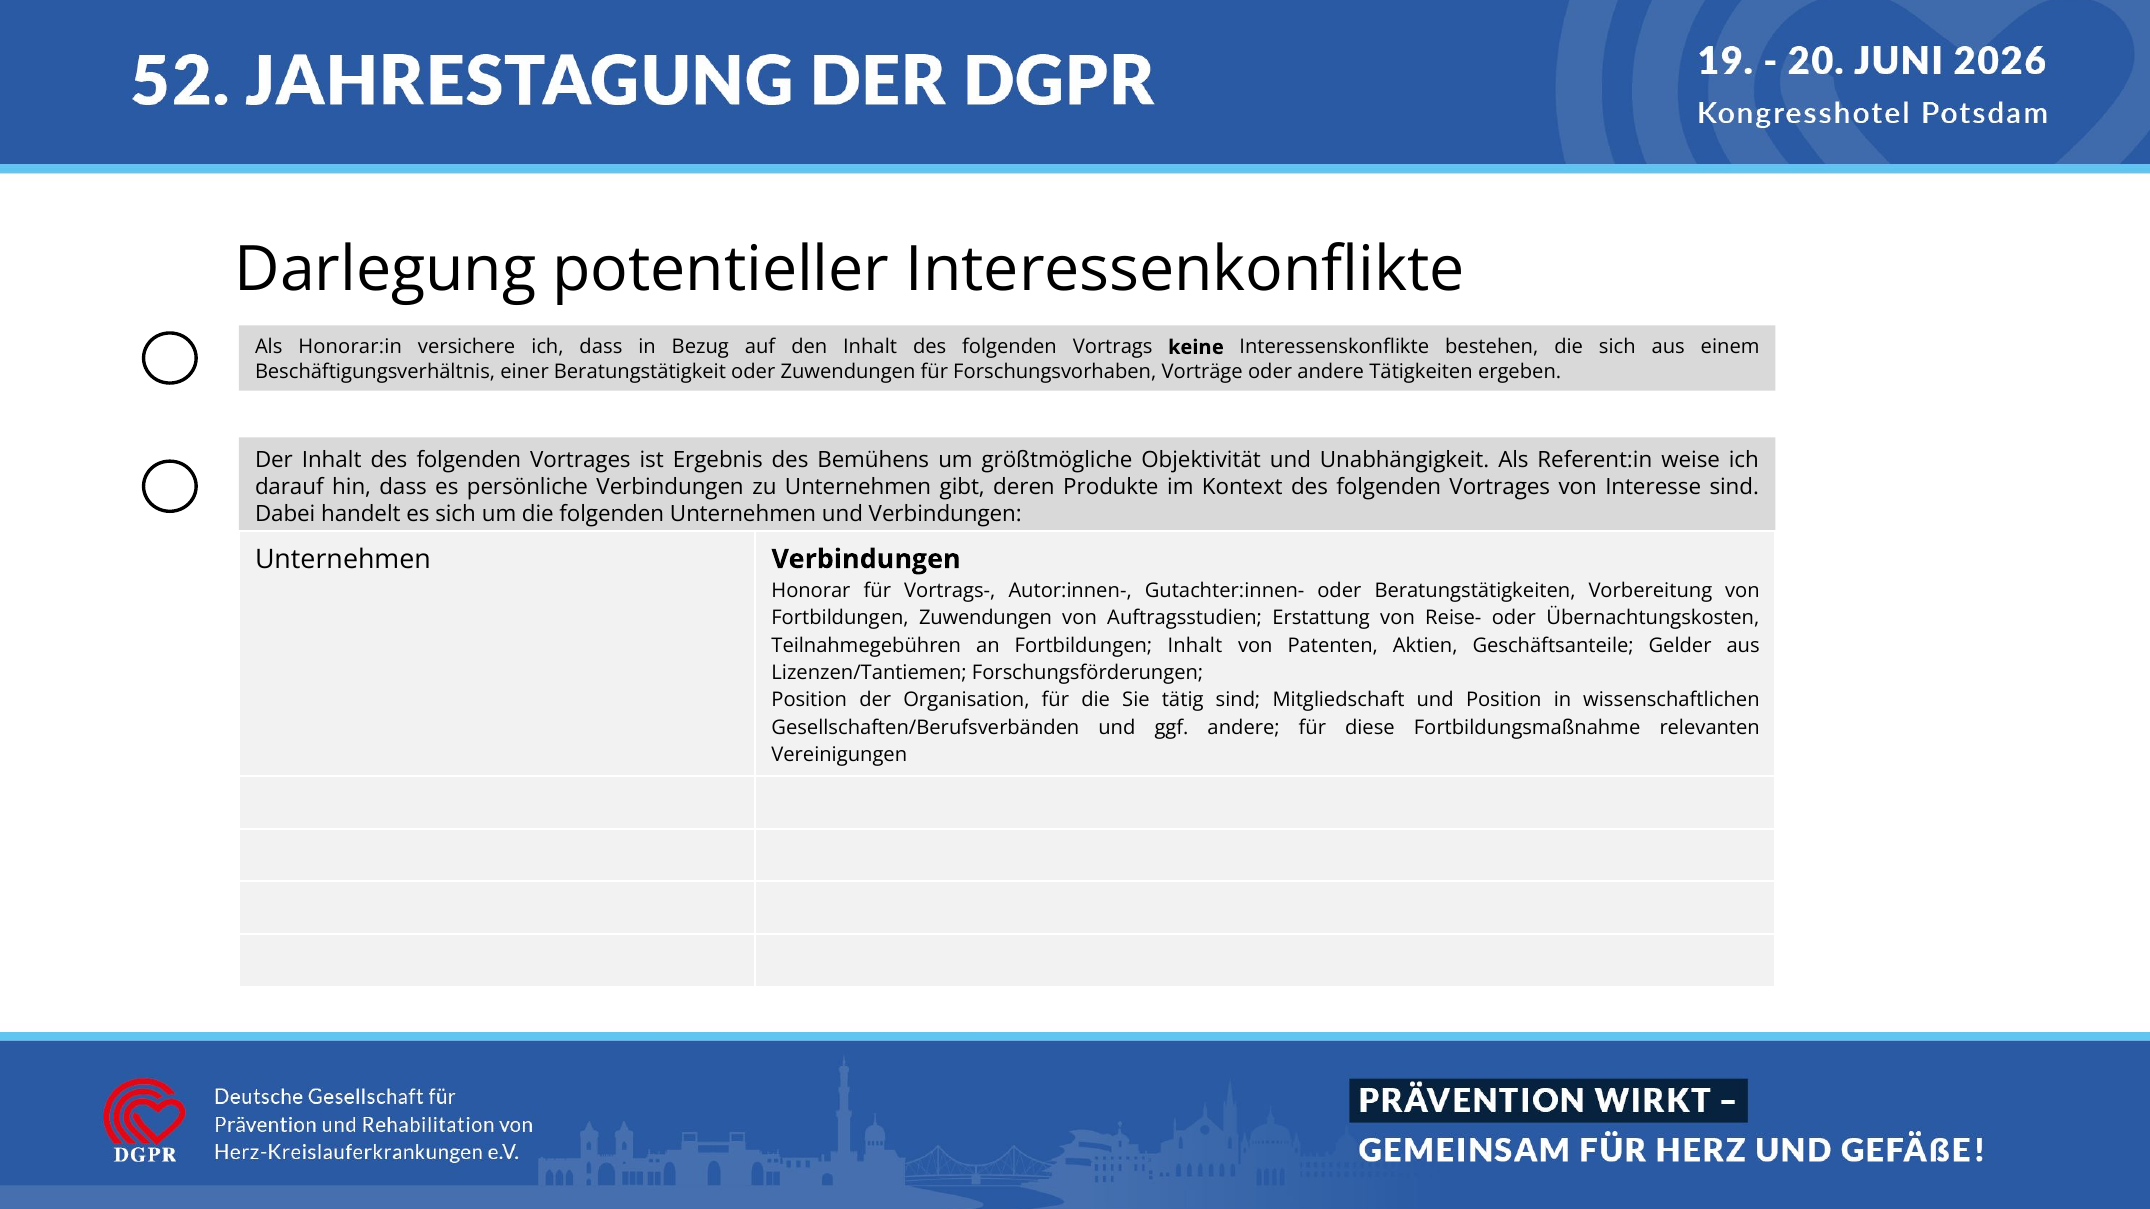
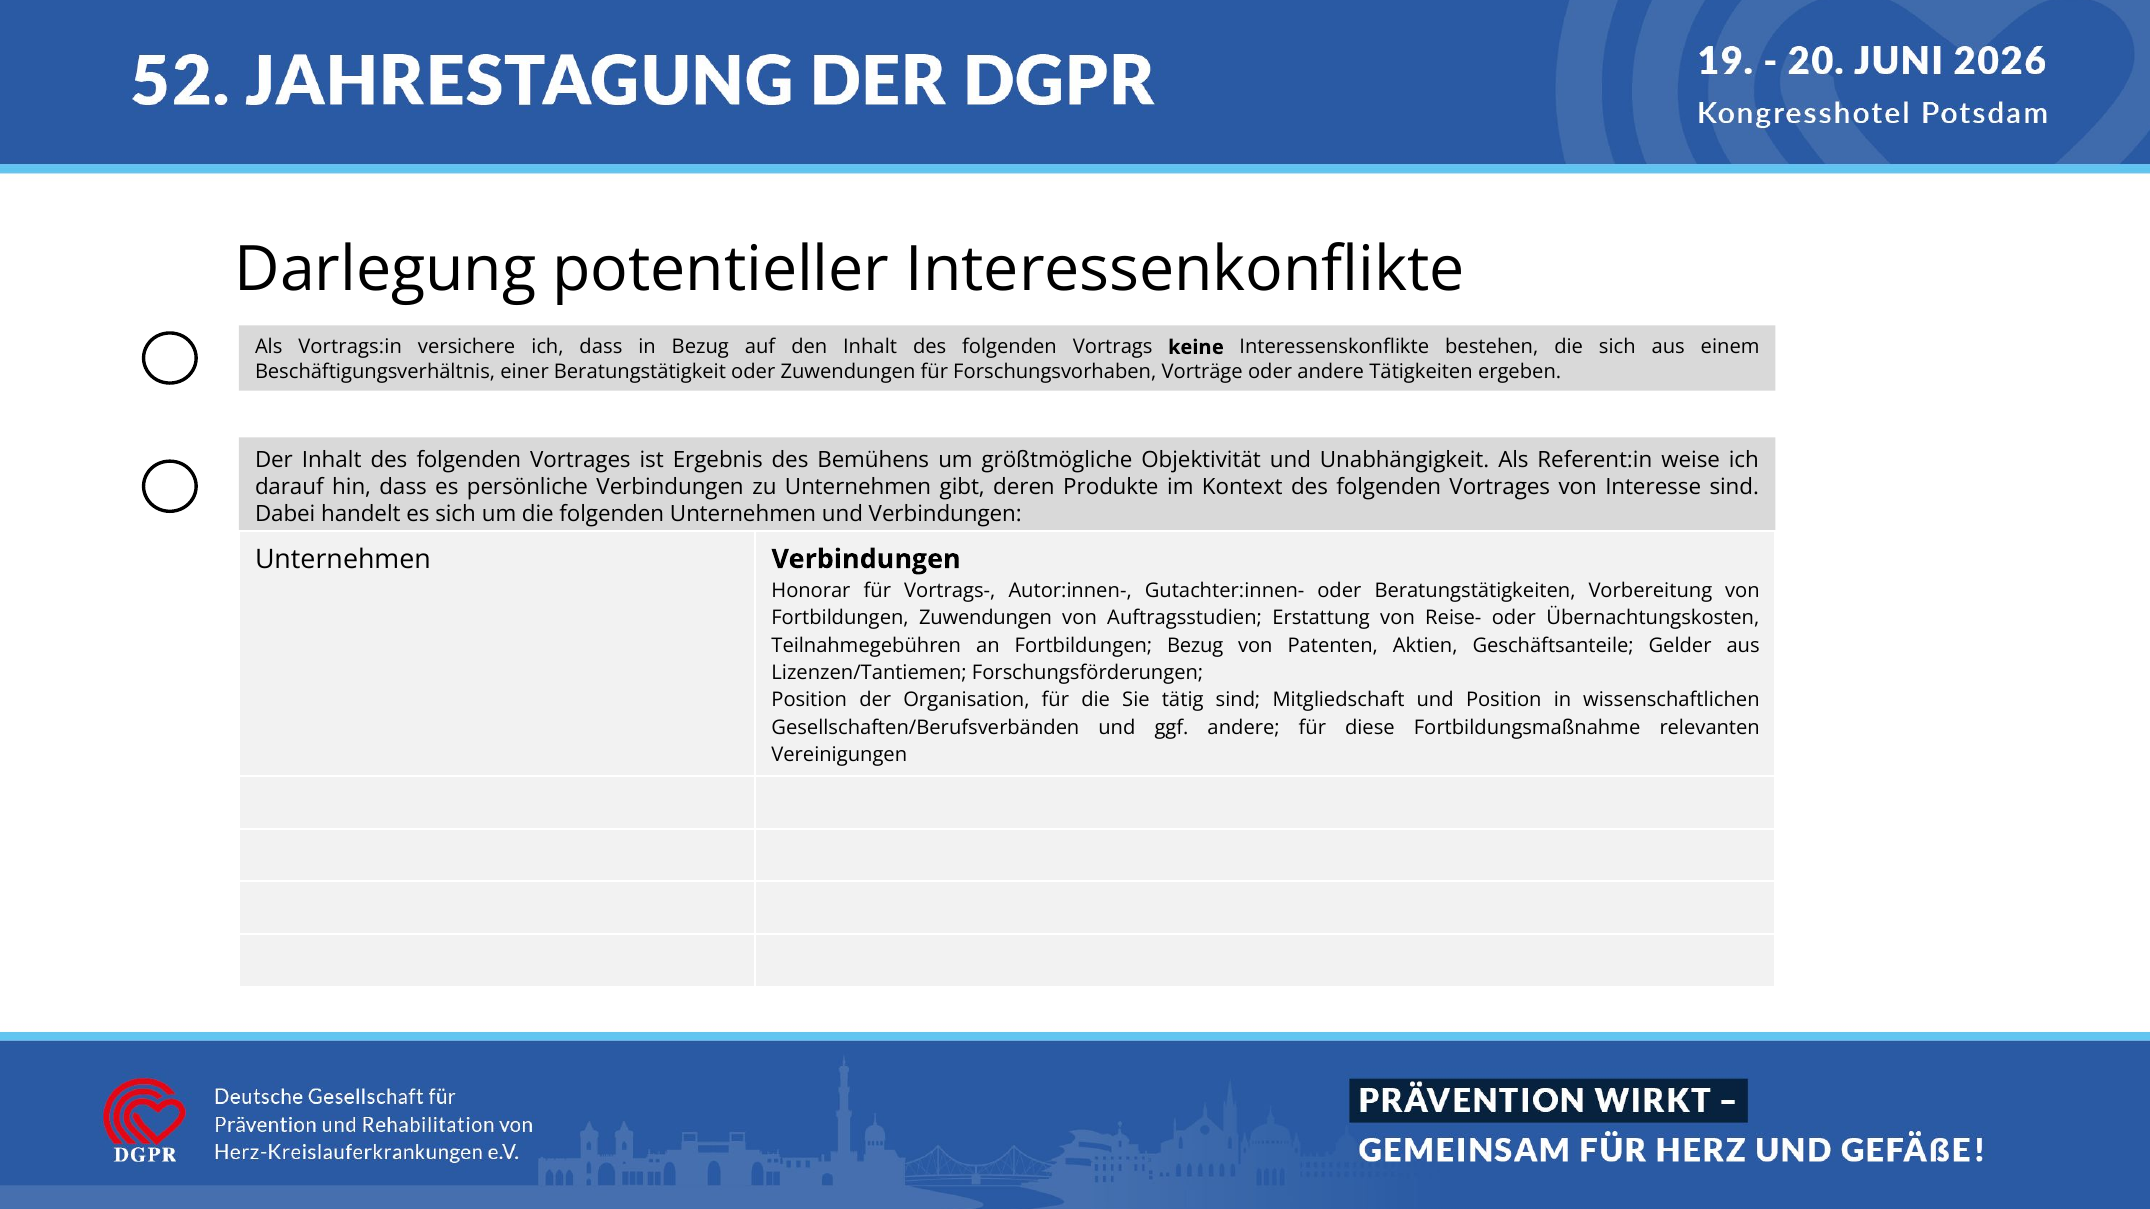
Honorar:in: Honorar:in -> Vortrags:in (350, 347)
Fortbildungen Inhalt: Inhalt -> Bezug (1195, 646)
